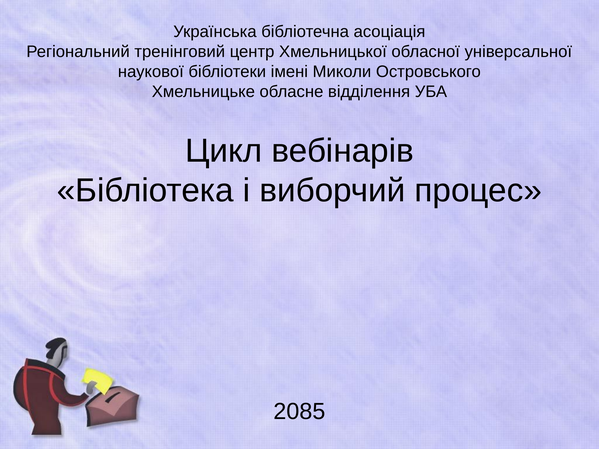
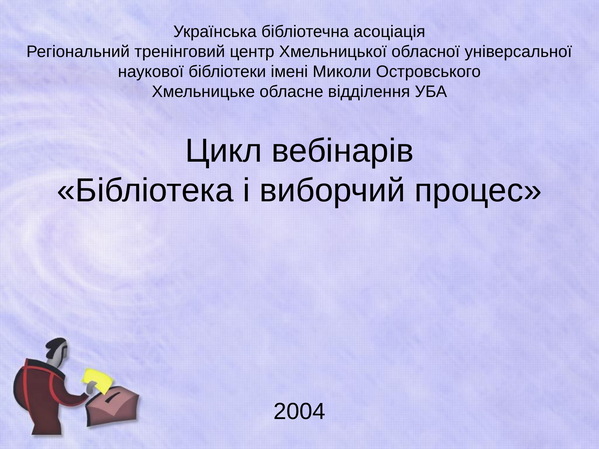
2085: 2085 -> 2004 (299, 412)
